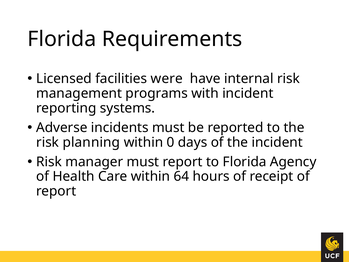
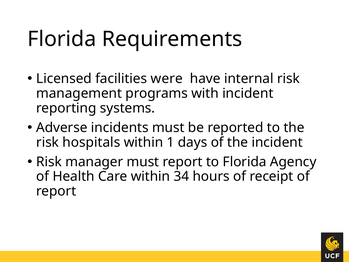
planning: planning -> hospitals (91, 142)
0: 0 -> 1 (171, 142)
64: 64 -> 34 (181, 176)
